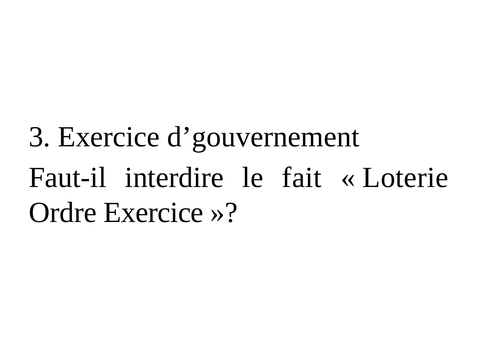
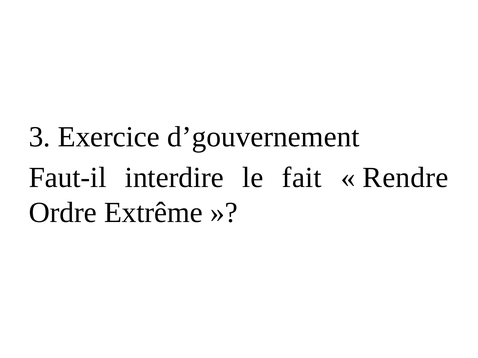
Loterie: Loterie -> Rendre (405, 178)
Ordre Exercice: Exercice -> Extrême (153, 213)
